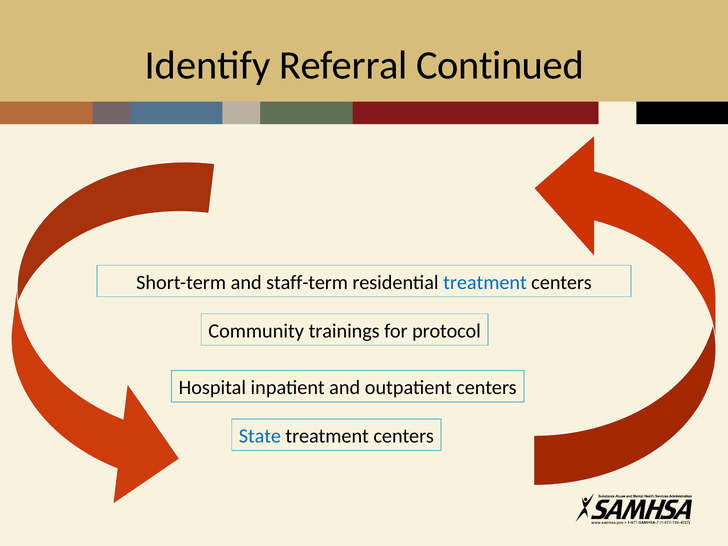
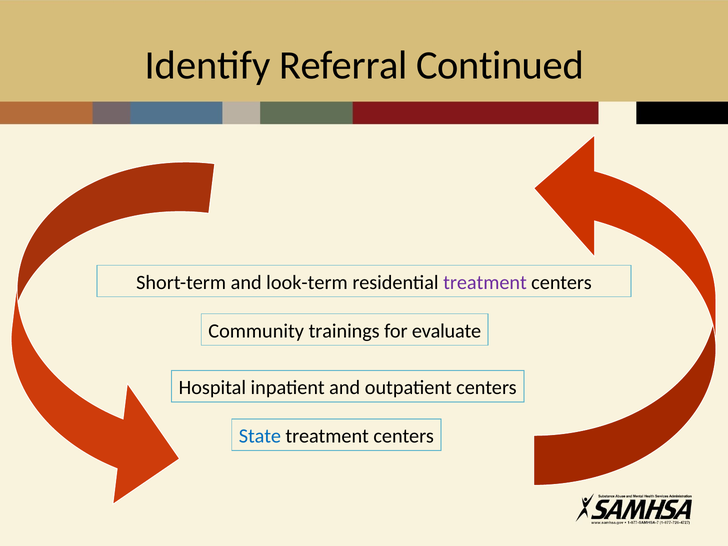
staff-term: staff-term -> look-term (307, 282)
treatment colour: blue -> purple (485, 282)
protocol: protocol -> evaluate (447, 331)
